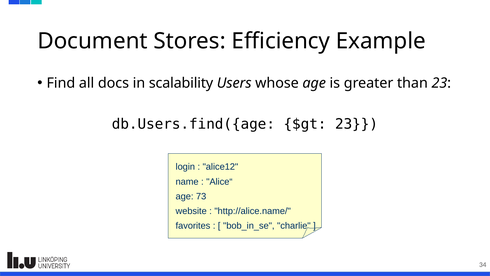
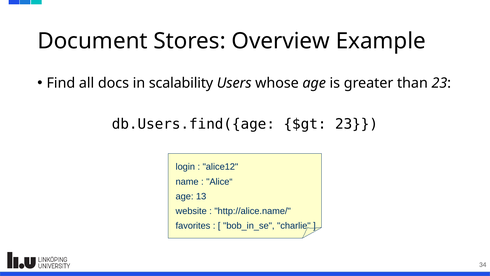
Efficiency: Efficiency -> Overview (281, 41)
73: 73 -> 13 (201, 196)
